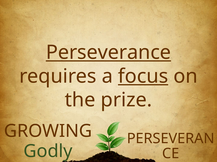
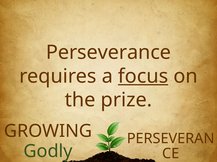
Perseverance underline: present -> none (108, 53)
